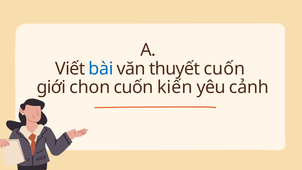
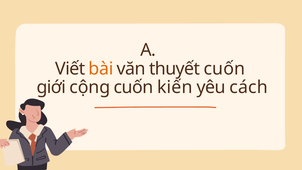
bài colour: blue -> orange (101, 69)
chọn: chọn -> cộng (90, 87)
cảnh: cảnh -> cách (249, 87)
